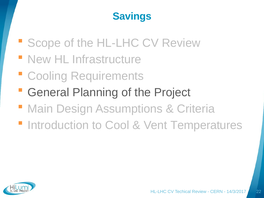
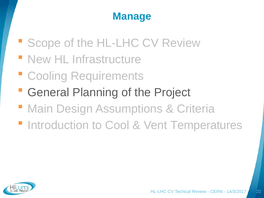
Savings: Savings -> Manage (132, 16)
